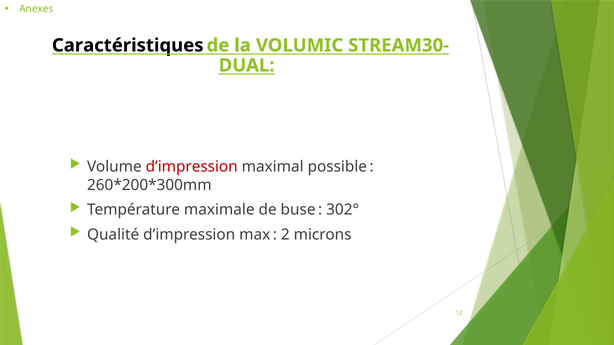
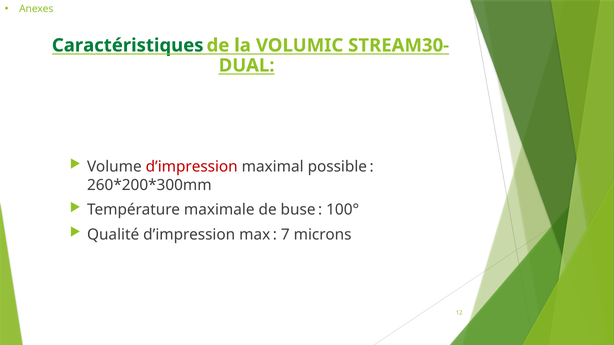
Caractéristiques colour: black -> green (128, 45)
302°: 302° -> 100° (343, 210)
2: 2 -> 7 (285, 235)
